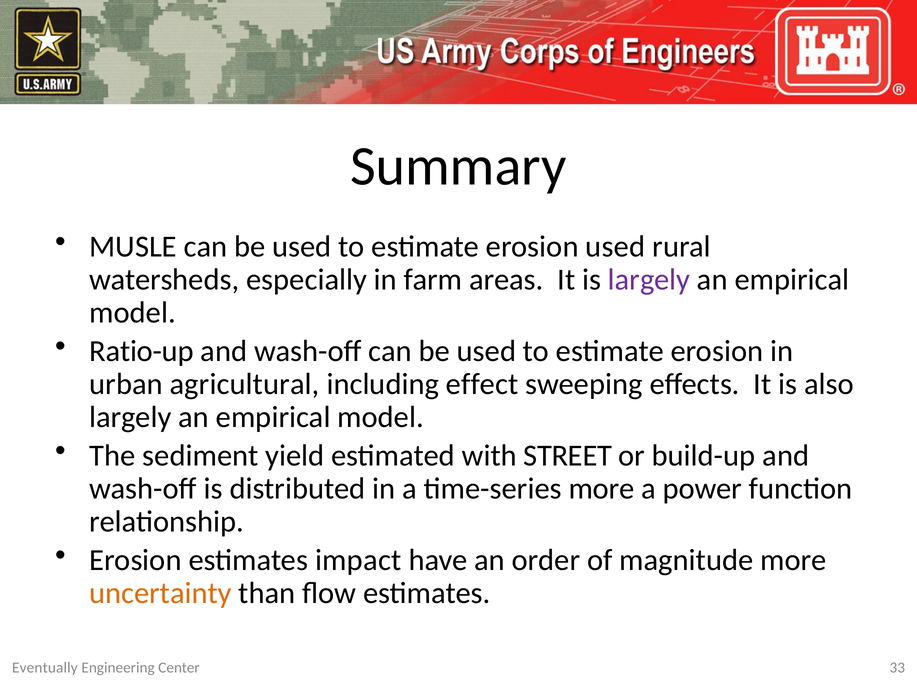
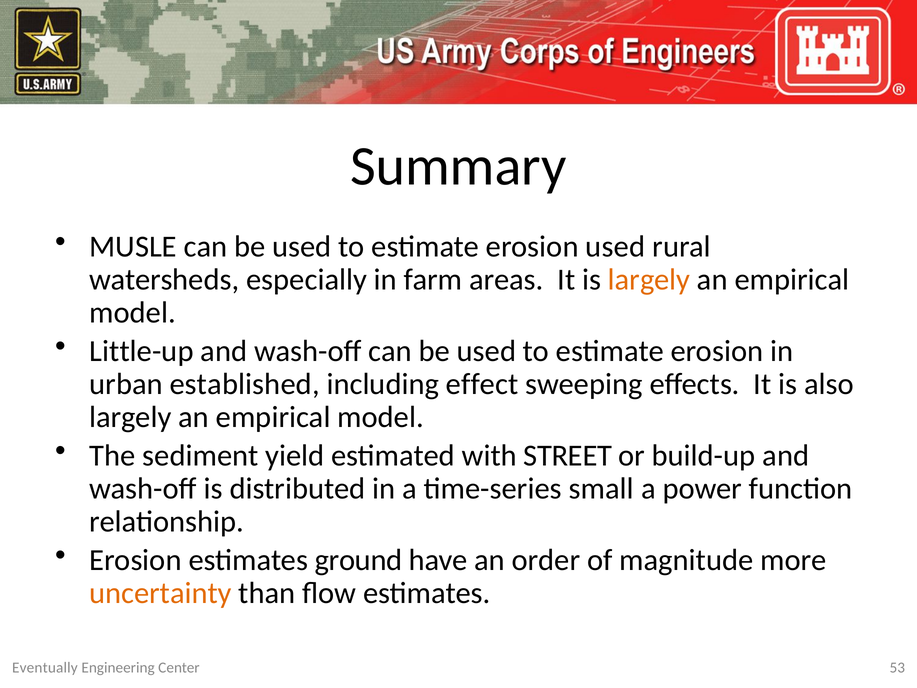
largely colour: purple -> orange (649, 280)
Ratio-up: Ratio-up -> Little-up (142, 351)
agricultural: agricultural -> established (245, 384)
time-series more: more -> small (601, 489)
impact: impact -> ground (358, 560)
33: 33 -> 53 (897, 668)
